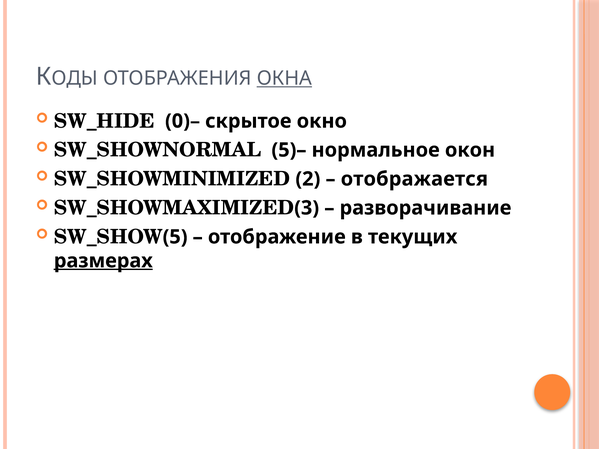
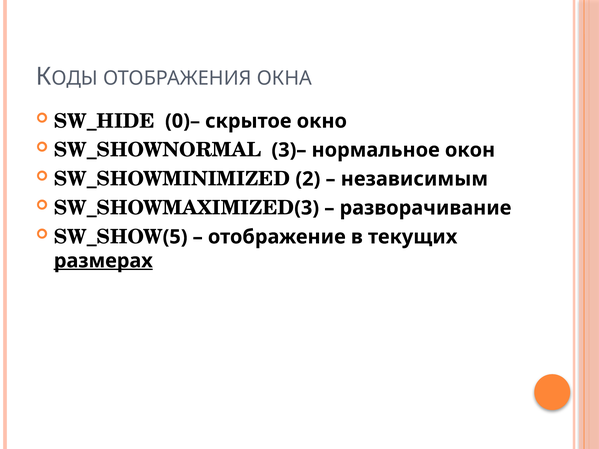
ОКНА underline: present -> none (284, 78)
5)–: 5)– -> 3)– (289, 150)
отображается: отображается -> независимым (414, 179)
